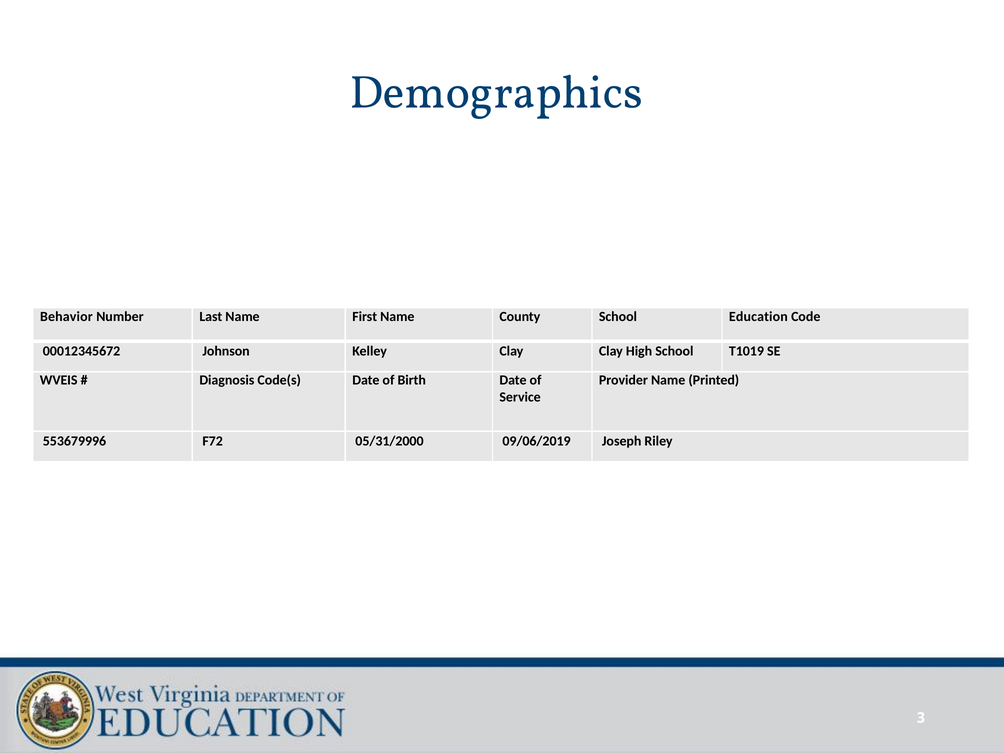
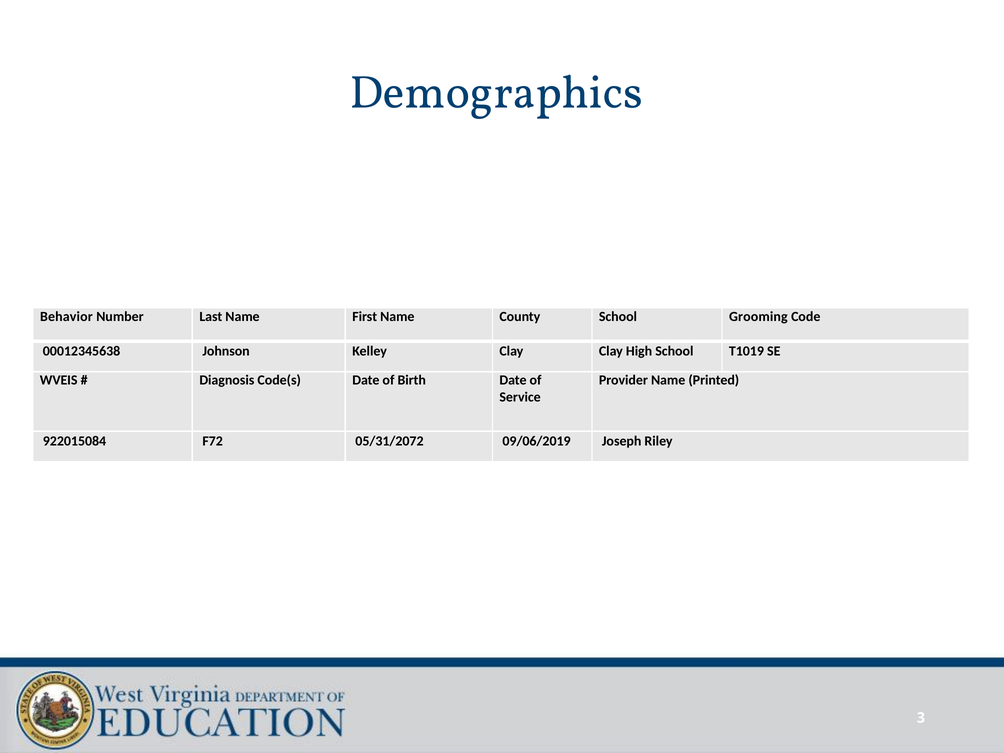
Education: Education -> Grooming (758, 317)
00012345672: 00012345672 -> 00012345638 (82, 351)
553679996: 553679996 -> 922015084 (74, 441)
05/31/2000: 05/31/2000 -> 05/31/2072 (389, 441)
